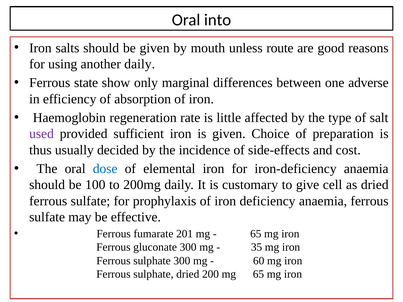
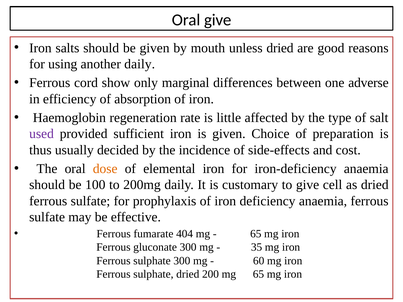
Oral into: into -> give (218, 20)
unless route: route -> dried (280, 48)
state: state -> cord (86, 83)
dose colour: blue -> orange (105, 169)
201: 201 -> 404 (185, 234)
